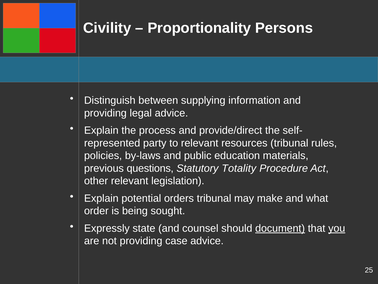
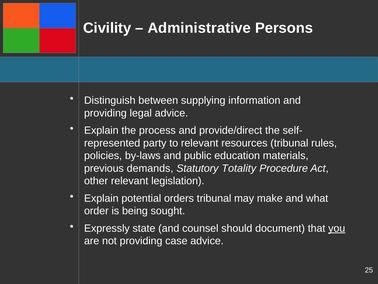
Proportionality: Proportionality -> Administrative (199, 28)
questions: questions -> demands (150, 168)
document underline: present -> none (280, 228)
